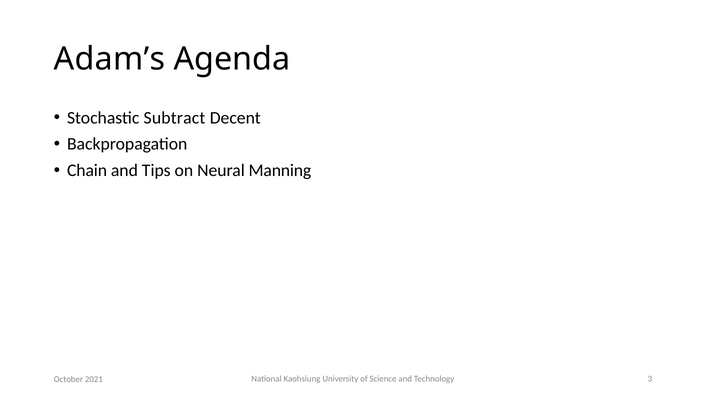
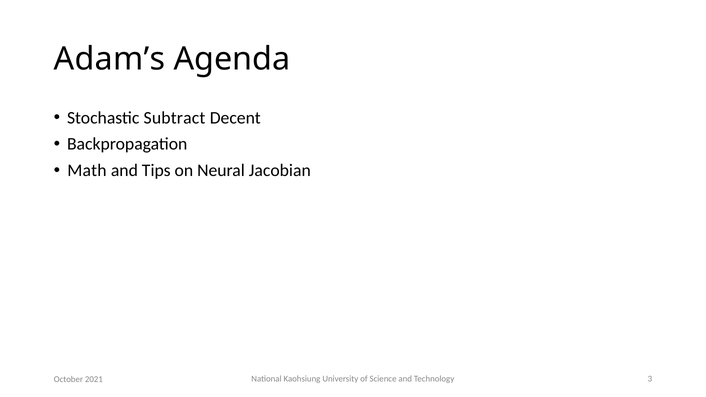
Chain: Chain -> Math (87, 171)
Manning: Manning -> Jacobian (280, 171)
